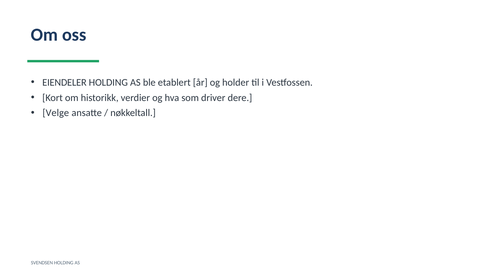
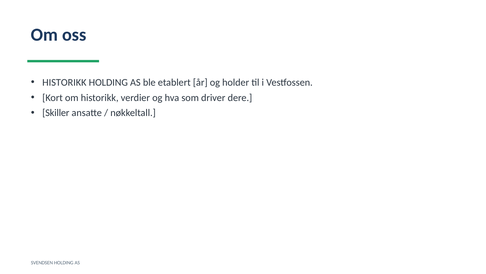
EIENDELER: EIENDELER -> HISTORIKK (64, 82)
Velge: Velge -> Skiller (56, 113)
